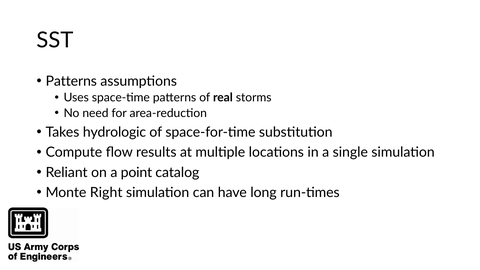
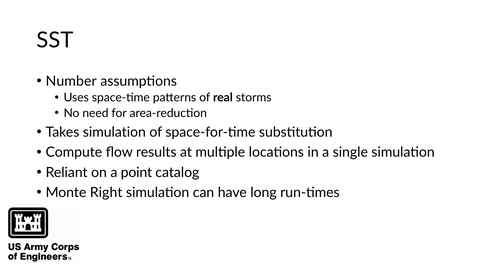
Patterns: Patterns -> Number (71, 81)
Takes hydrologic: hydrologic -> simulation (114, 132)
